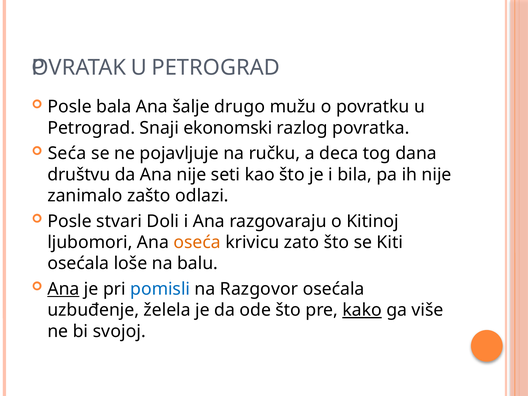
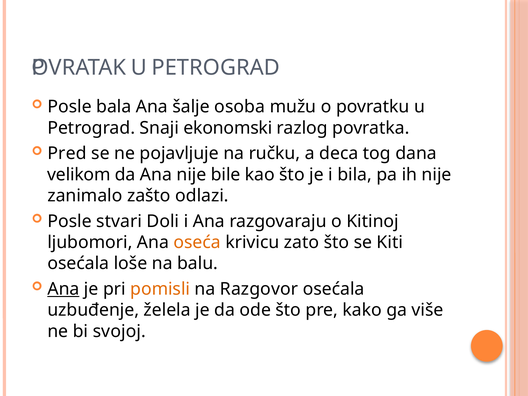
drugo: drugo -> osoba (240, 107)
Seća: Seća -> Pred (67, 153)
društvu: društvu -> velikom (79, 175)
seti: seti -> bile (226, 175)
pomisli colour: blue -> orange (160, 289)
kako underline: present -> none (362, 310)
